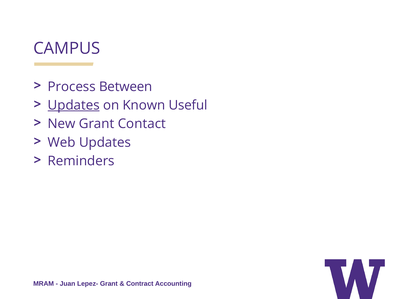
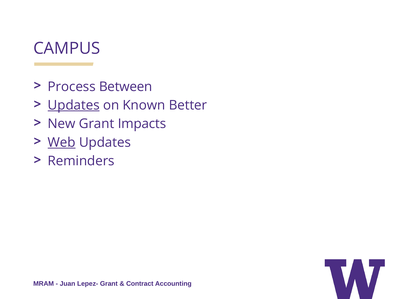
Useful: Useful -> Better (188, 105)
Contact: Contact -> Impacts (142, 124)
Web underline: none -> present (62, 143)
